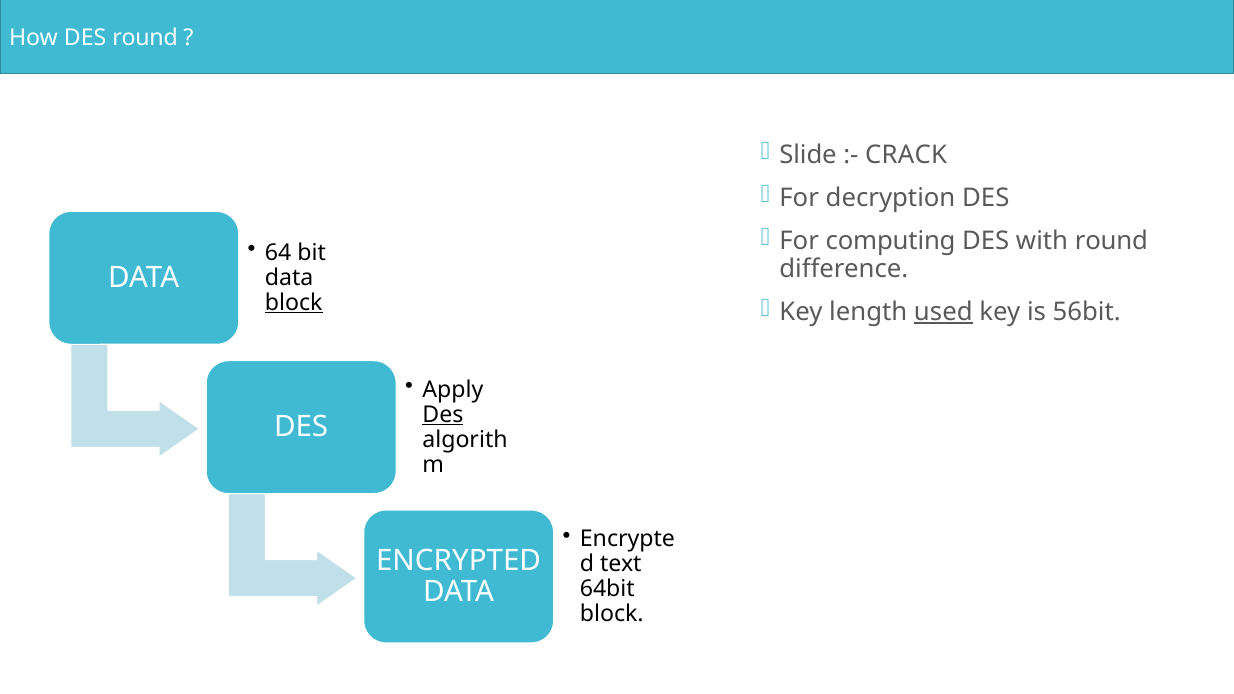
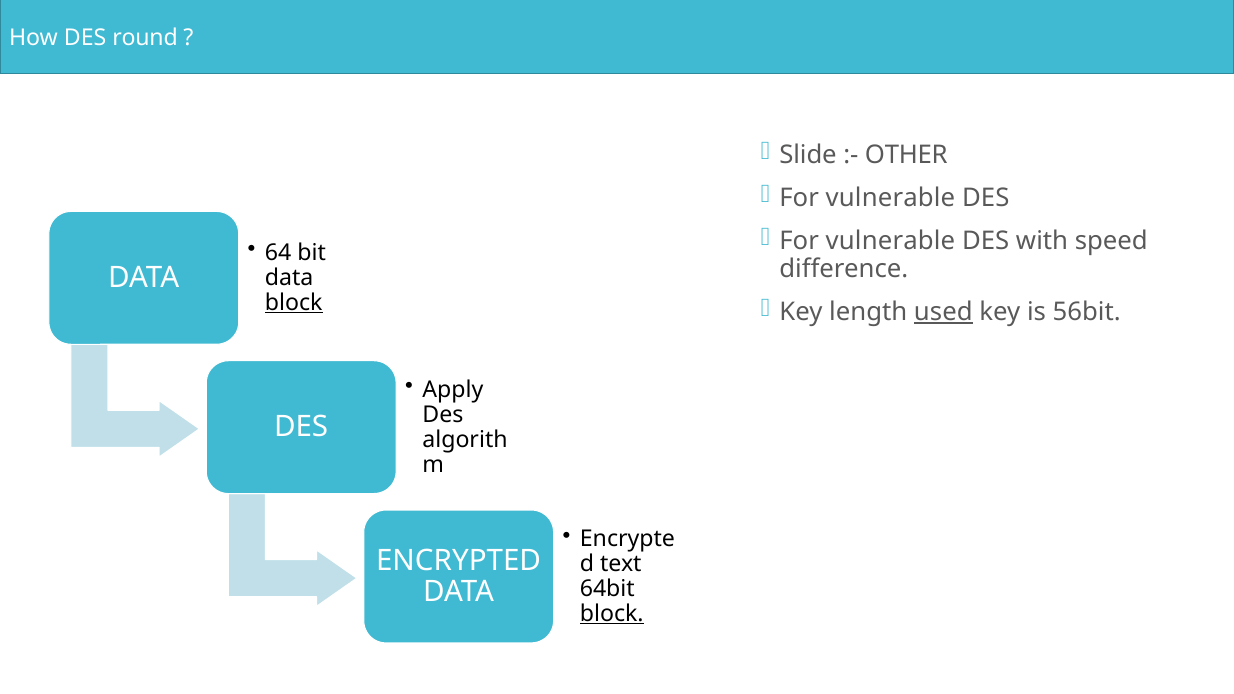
CRACK: CRACK -> OTHER (906, 155)
decryption: decryption -> vulnerable (890, 198)
computing: computing -> vulnerable (890, 241)
with round: round -> speed (1111, 241)
Des underline: present -> none (443, 415)
block underline: none -> present (612, 614)
